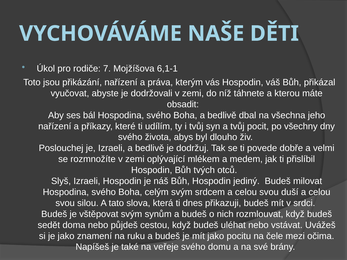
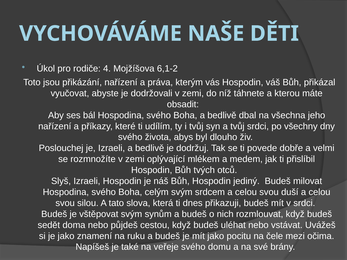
7: 7 -> 4 (107, 69)
6,1-1: 6,1-1 -> 6,1-2 (167, 69)
tvůj pocit: pocit -> srdci (258, 126)
